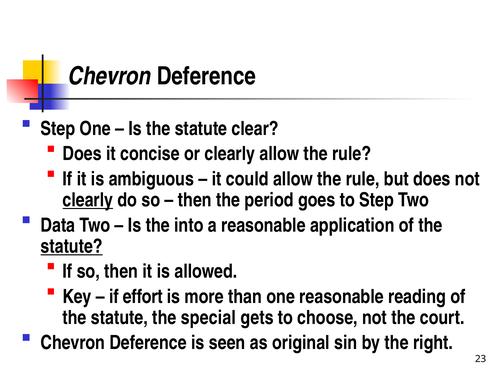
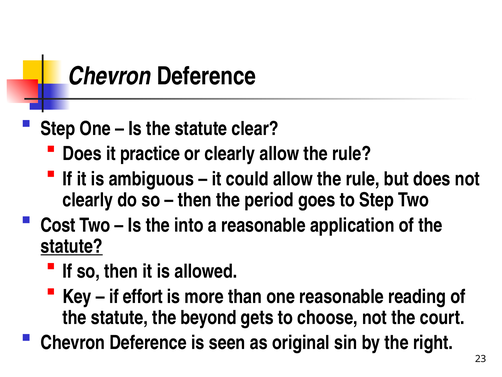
concise: concise -> practice (150, 154)
clearly underline: present -> none (88, 200)
Data: Data -> Cost (58, 225)
special: special -> beyond (209, 317)
